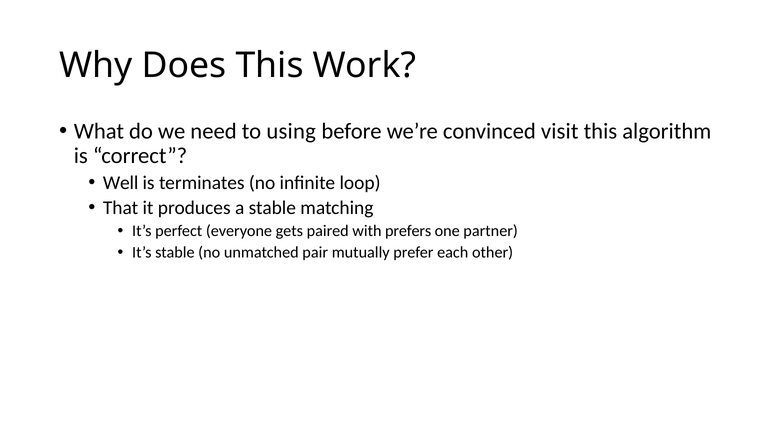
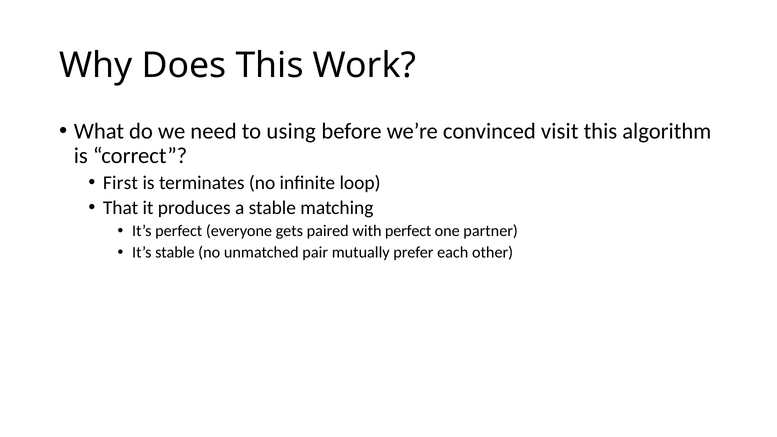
Well: Well -> First (120, 183)
with prefers: prefers -> perfect (408, 231)
